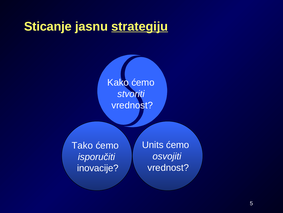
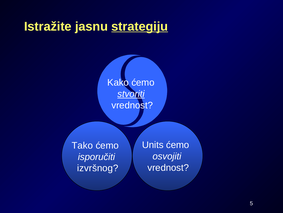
Sticanje: Sticanje -> Istražite (48, 26)
stvoriti underline: none -> present (131, 94)
inovacije: inovacije -> izvršnog (98, 168)
